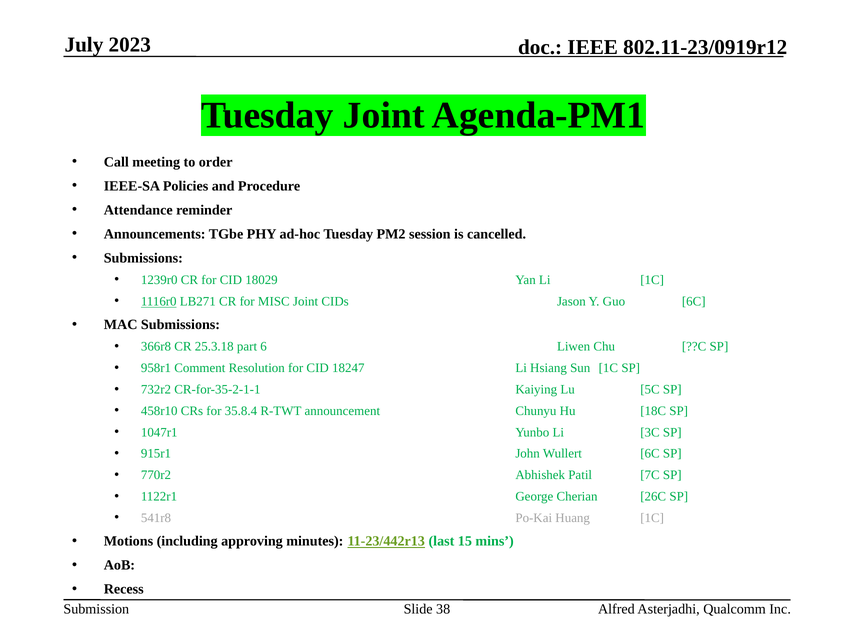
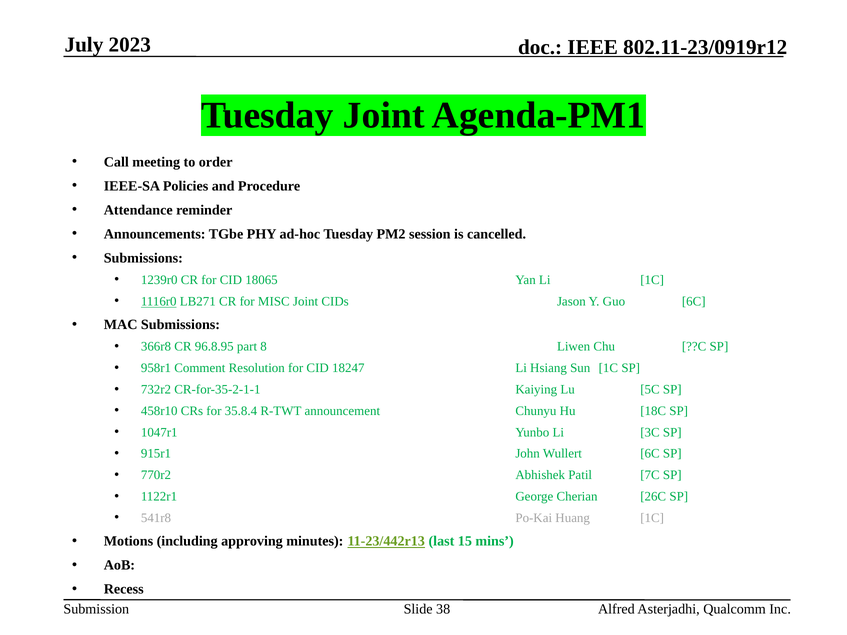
18029: 18029 -> 18065 (262, 280)
25.3.18: 25.3.18 -> 96.8.95 (214, 347)
6: 6 -> 8 (264, 347)
